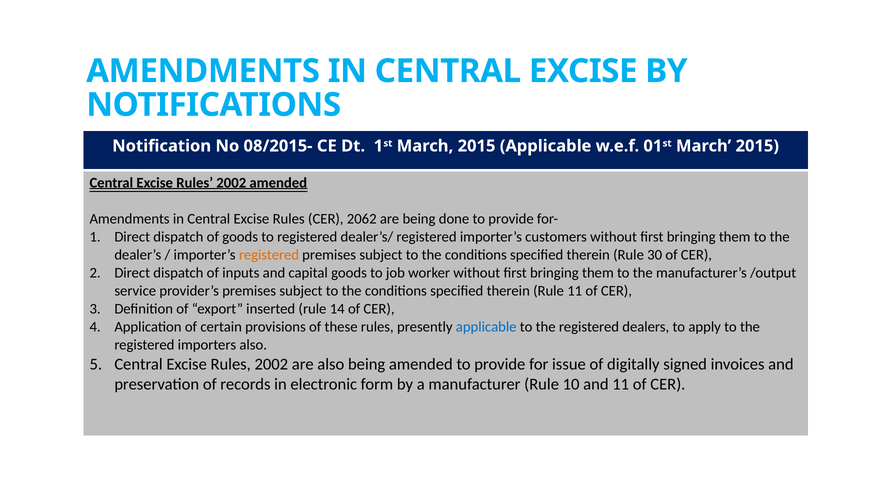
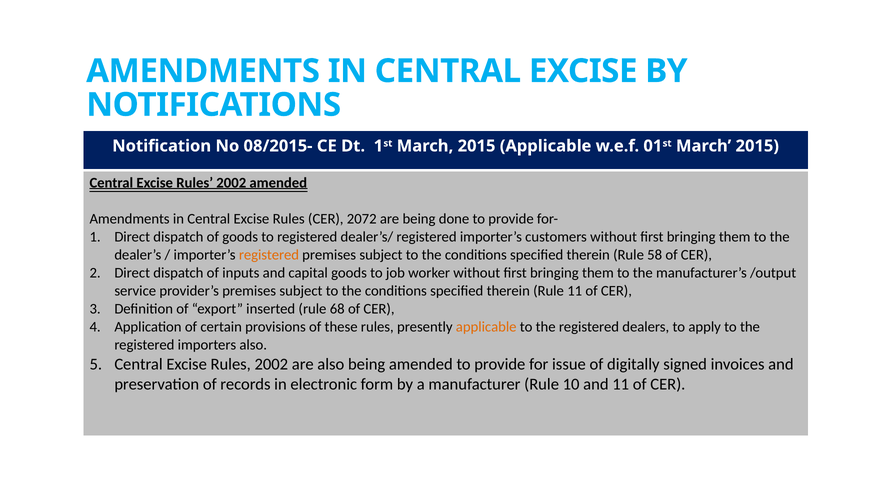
2062: 2062 -> 2072 (362, 219)
30: 30 -> 58 (655, 255)
14: 14 -> 68 (337, 309)
applicable colour: blue -> orange (486, 327)
